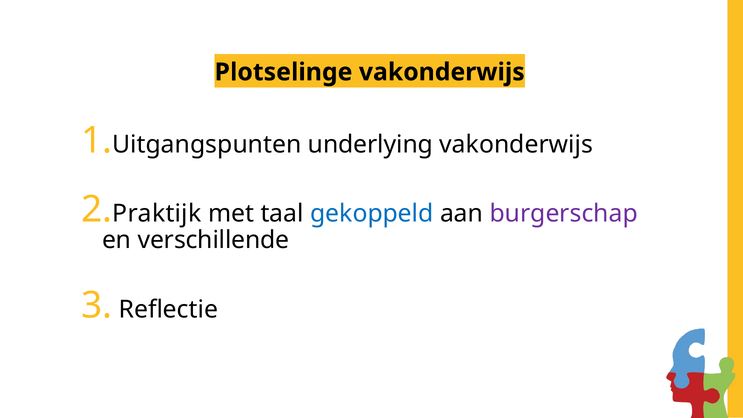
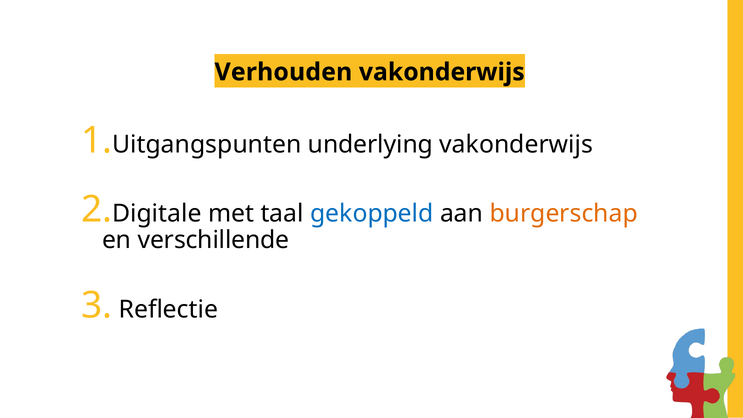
Plotselinge: Plotselinge -> Verhouden (283, 72)
Praktijk: Praktijk -> Digitale (157, 213)
burgerschap colour: purple -> orange (564, 213)
